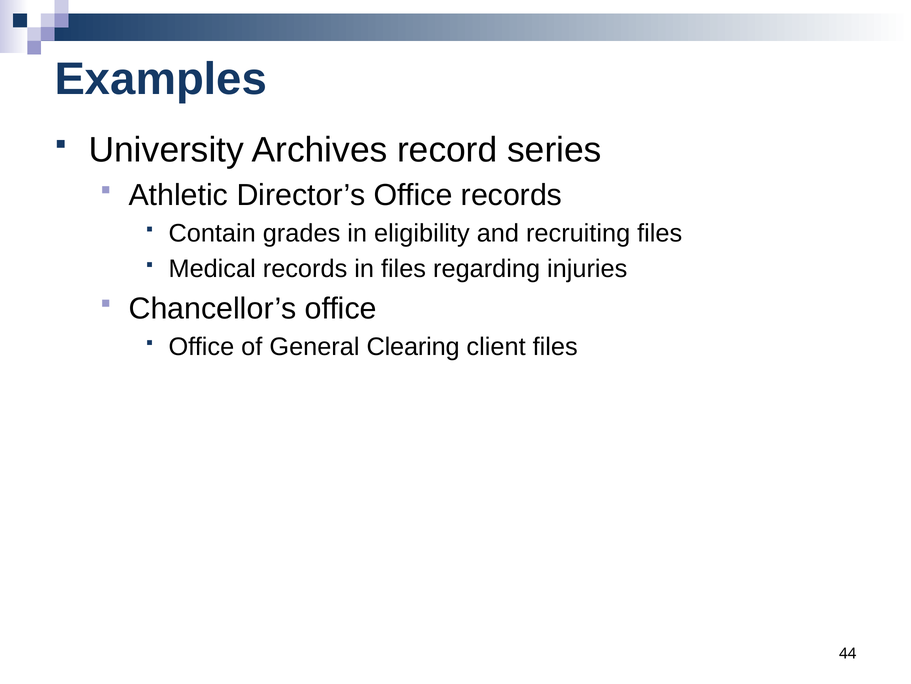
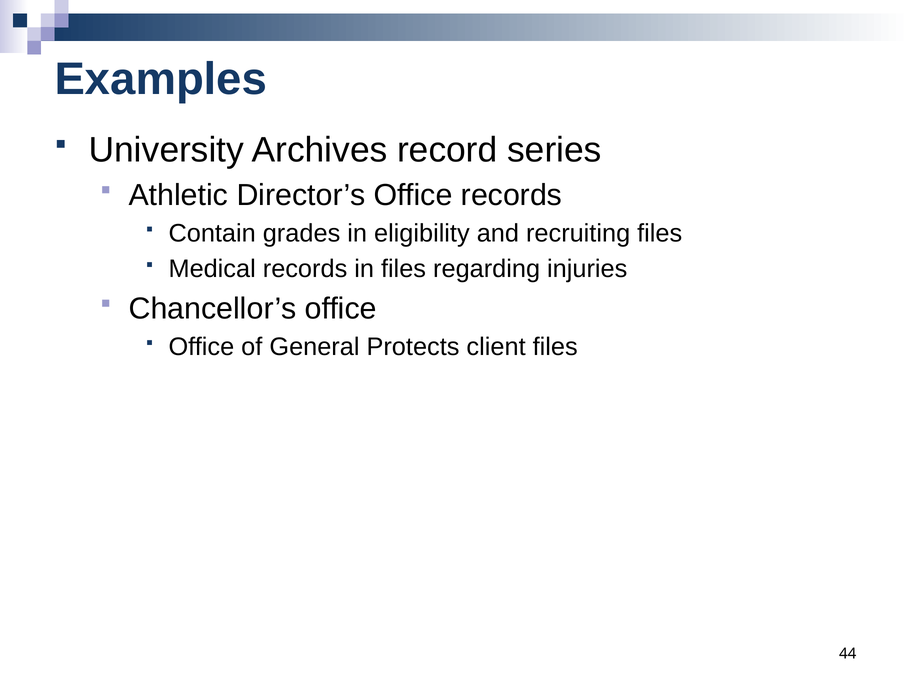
Clearing: Clearing -> Protects (413, 346)
